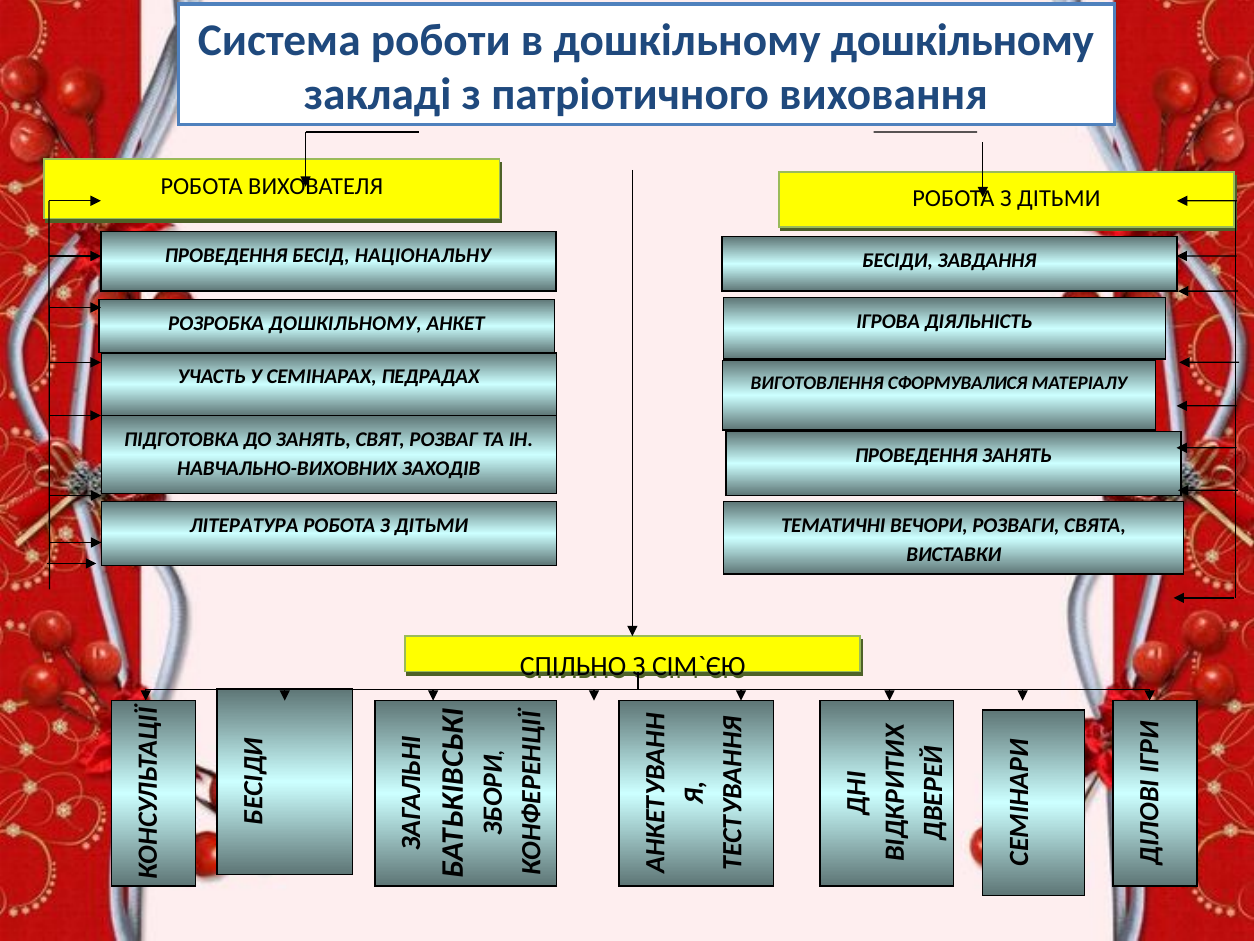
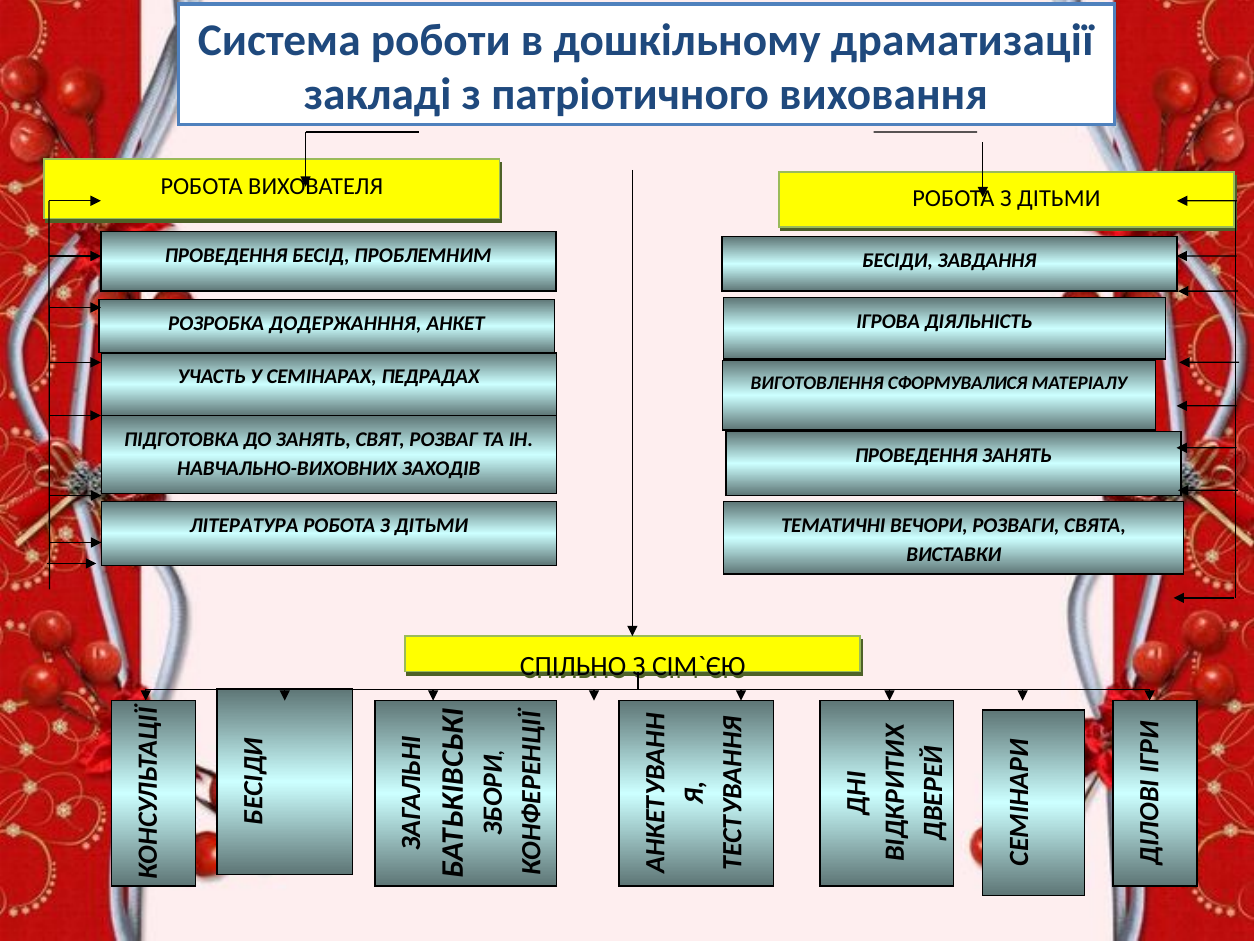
дошкільному дошкільному: дошкільному -> драматизації (962, 40)
НАЦІОНАЛЬНУ: НАЦІОНАЛЬНУ -> ПРОБЛЕМНИМ (423, 255)
РОЗРОБКА ДОШКІЛЬНОМУ: ДОШКІЛЬНОМУ -> ДОДЕРЖАНННЯ (345, 323)
